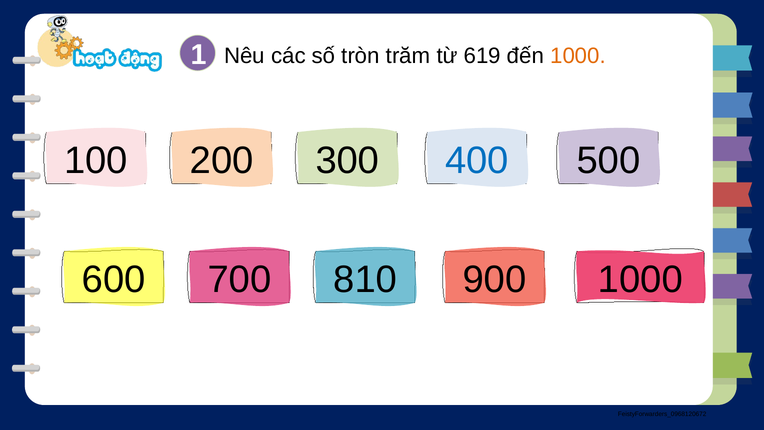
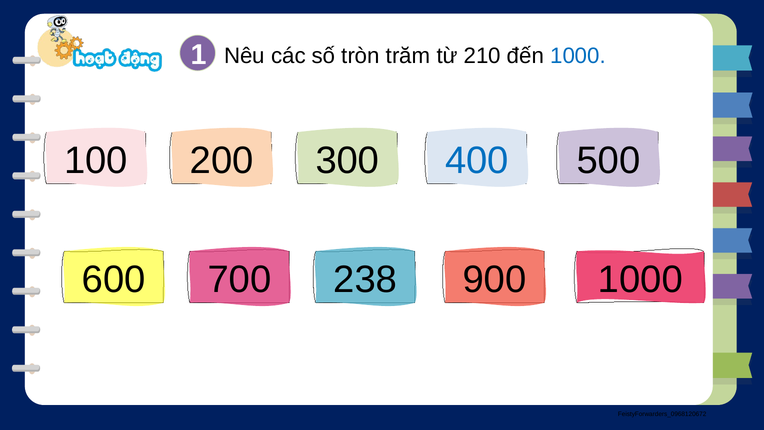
619: 619 -> 210 (482, 56)
1000 colour: orange -> blue (578, 56)
810: 810 -> 238 (365, 280)
